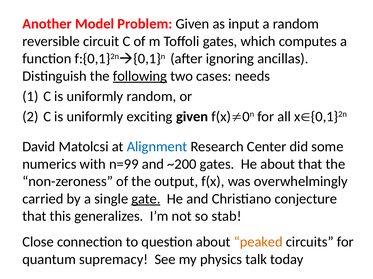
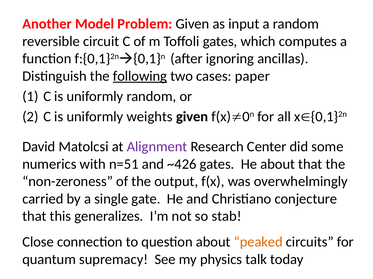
needs: needs -> paper (252, 76)
exciting: exciting -> weights (150, 117)
Alignment colour: blue -> purple (157, 147)
n=99: n=99 -> n=51 (124, 165)
~200: ~200 -> ~426 (182, 165)
gate underline: present -> none (146, 199)
